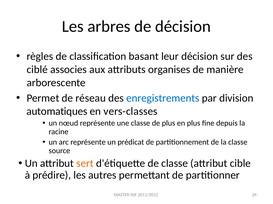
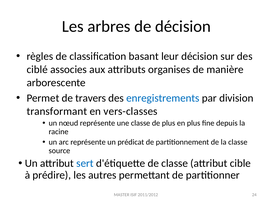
réseau: réseau -> travers (91, 99)
automatiques: automatiques -> transformant (57, 112)
sert colour: orange -> blue (85, 164)
